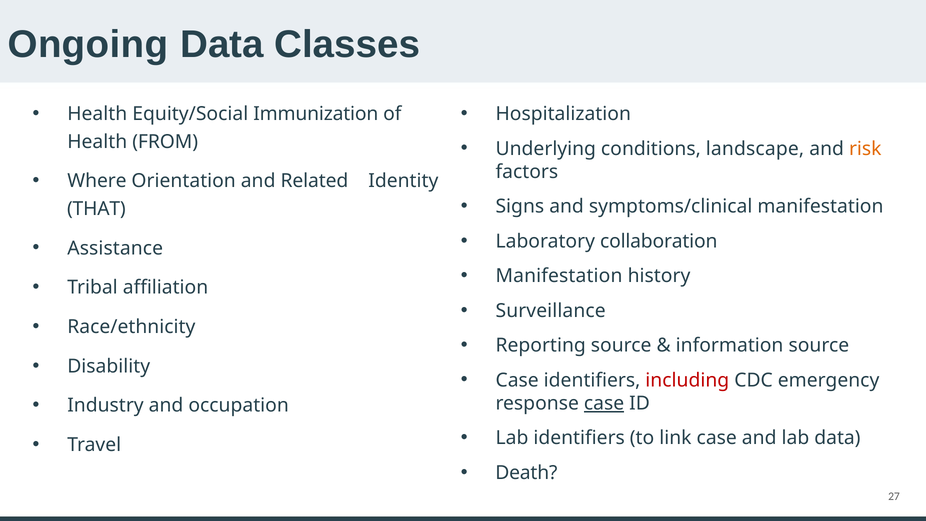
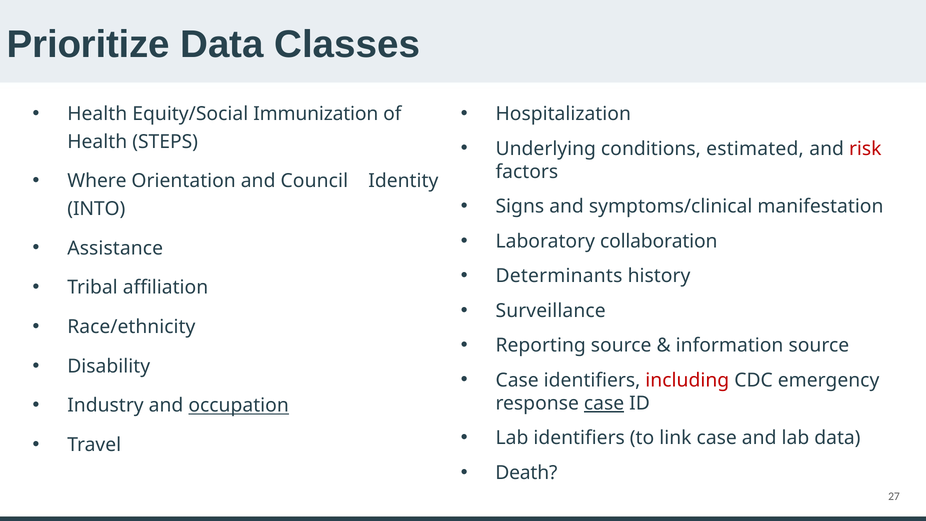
Ongoing: Ongoing -> Prioritize (88, 44)
FROM: FROM -> STEPS (165, 142)
landscape: landscape -> estimated (755, 149)
risk colour: orange -> red (865, 149)
Related: Related -> Council (314, 181)
THAT: THAT -> INTO (96, 209)
Manifestation: Manifestation -> Determinants (559, 276)
occupation underline: none -> present (239, 406)
